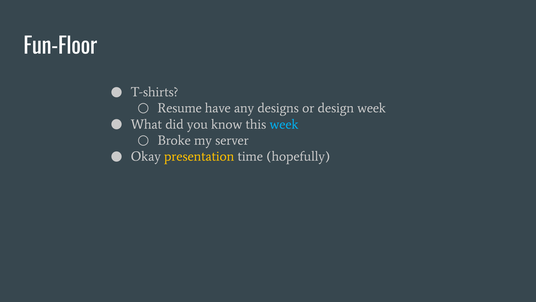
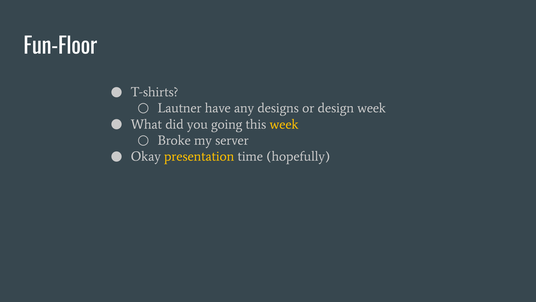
Resume: Resume -> Lautner (180, 108)
know: know -> going (227, 124)
week colour: light blue -> yellow (284, 124)
